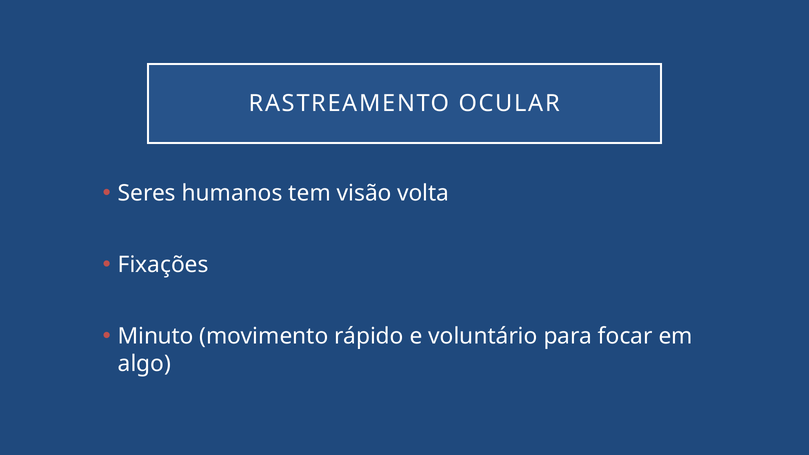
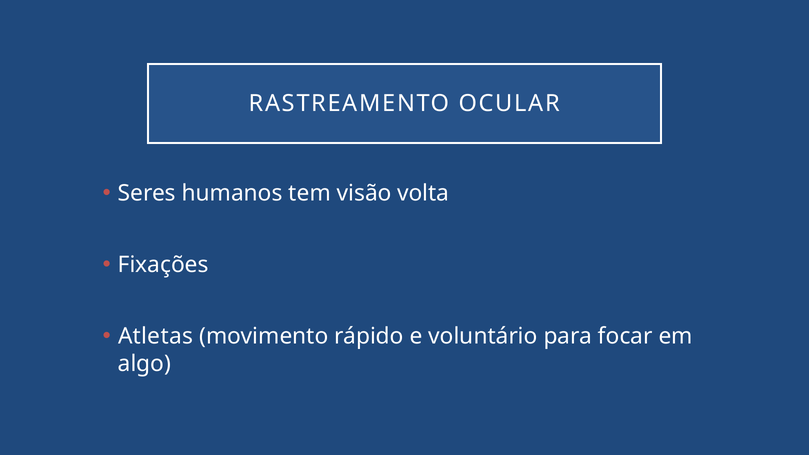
Minuto: Minuto -> Atletas (156, 336)
